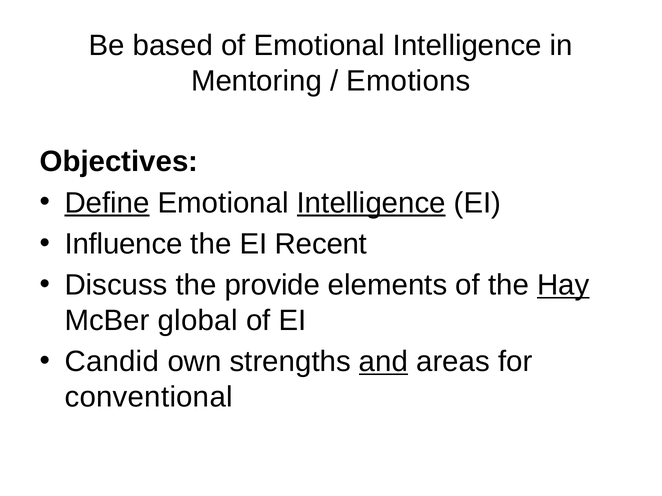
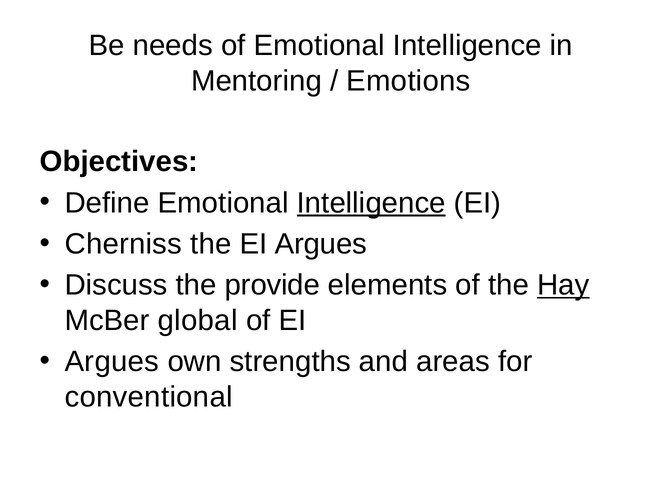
based: based -> needs (173, 46)
Define underline: present -> none (107, 203)
Influence: Influence -> Cherniss (123, 244)
EI Recent: Recent -> Argues (321, 244)
Candid: Candid -> Argues (112, 362)
and underline: present -> none (384, 362)
